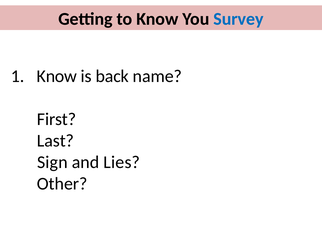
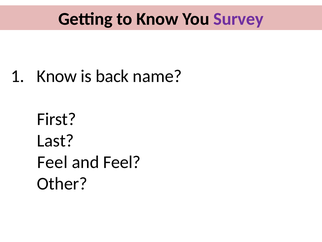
Survey colour: blue -> purple (238, 19)
Sign: Sign -> Feel (52, 162)
and Lies: Lies -> Feel (122, 162)
